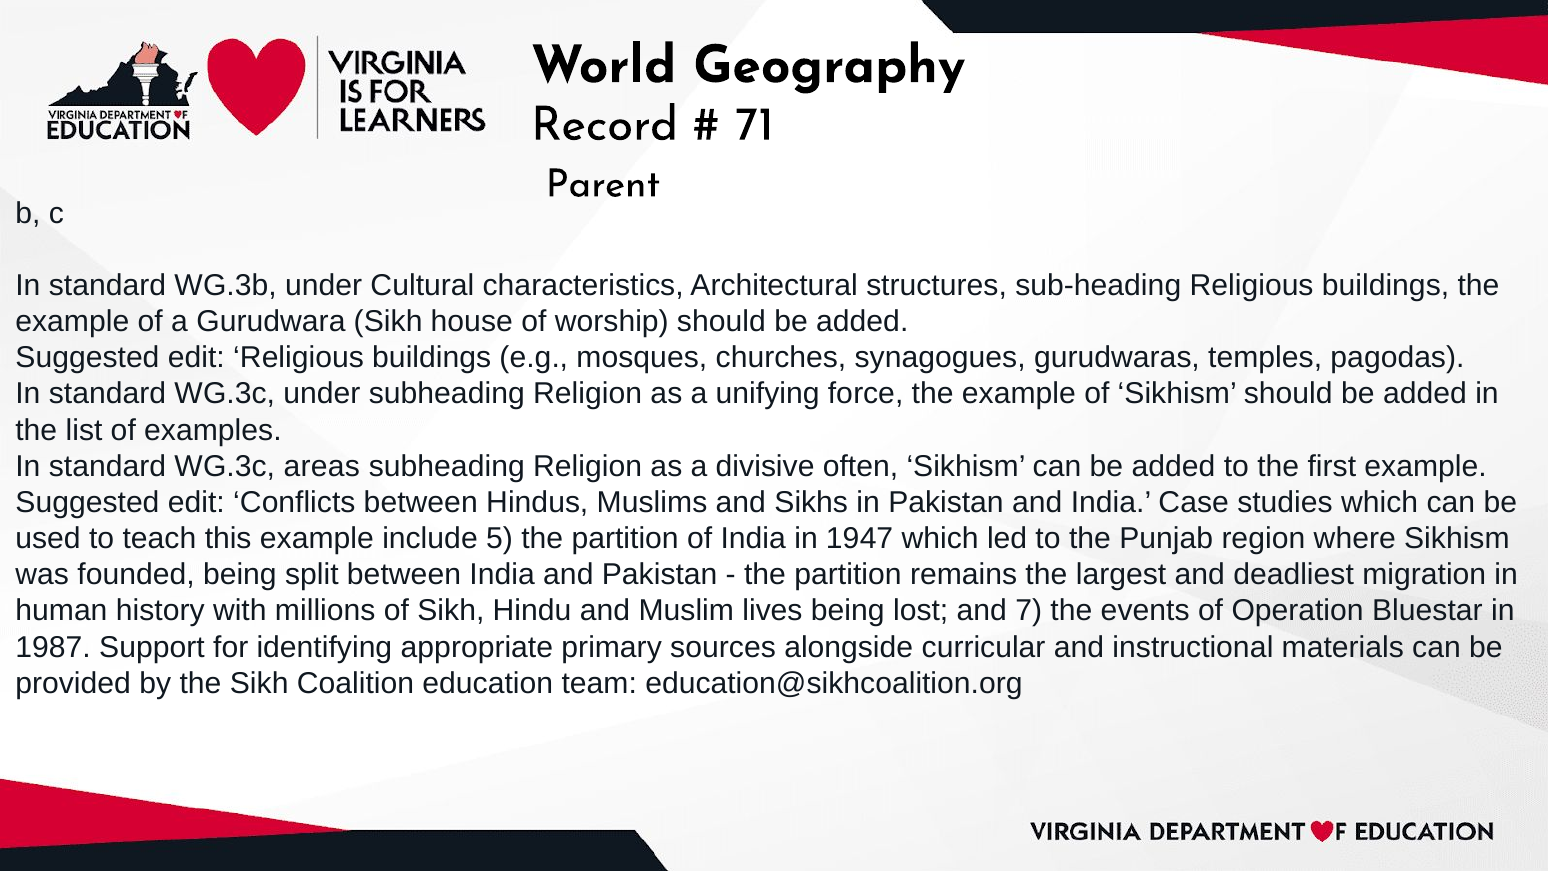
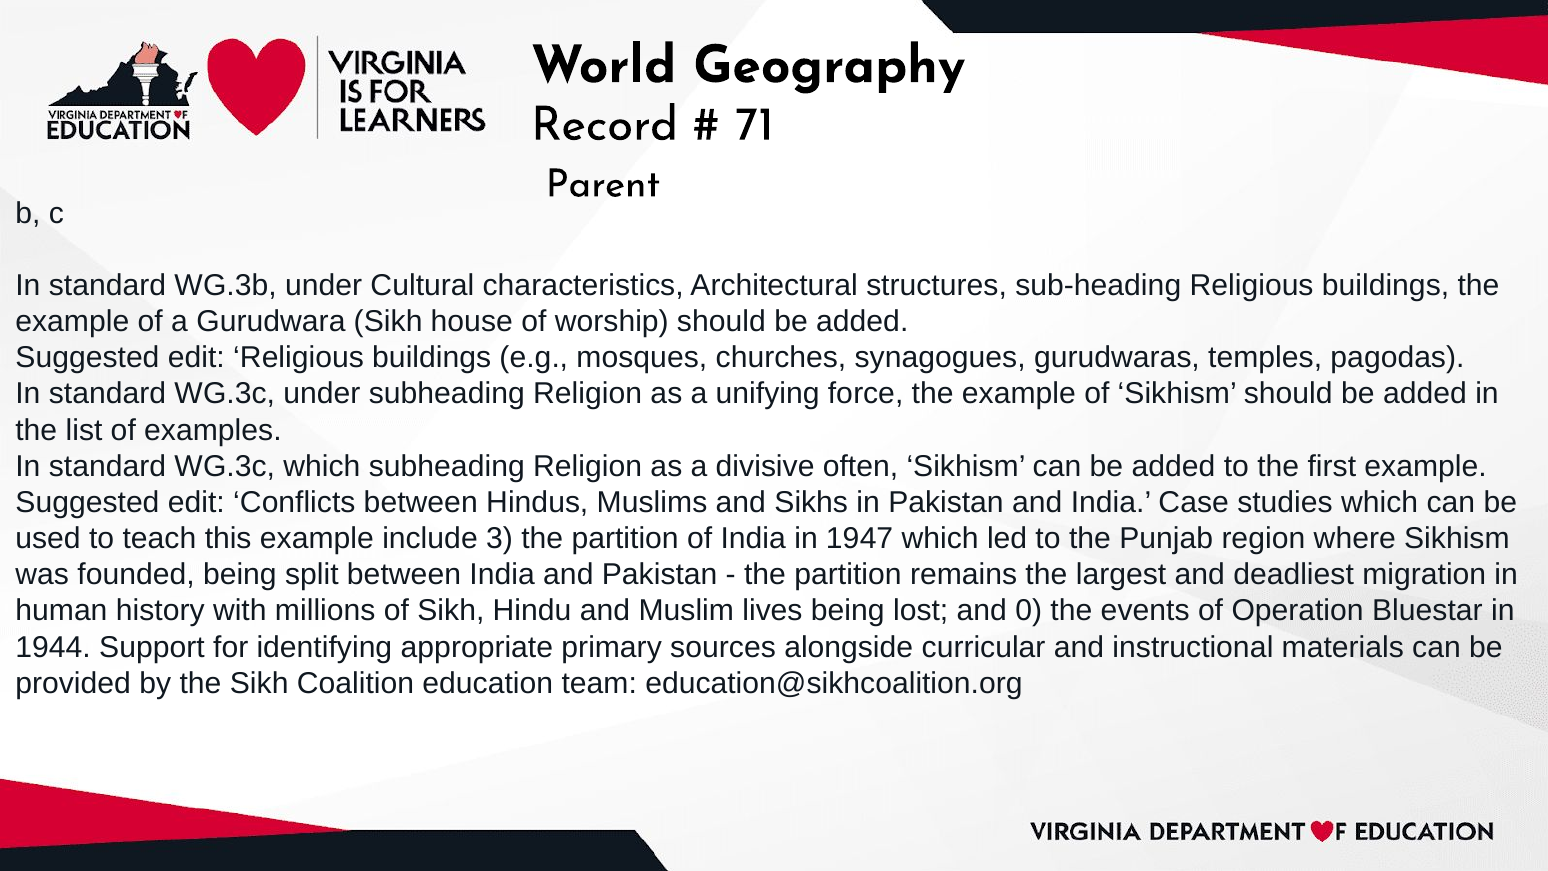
WG.3c areas: areas -> which (322, 466)
5: 5 -> 3 (499, 539)
7: 7 -> 0 (1029, 611)
1987: 1987 -> 1944 (53, 647)
